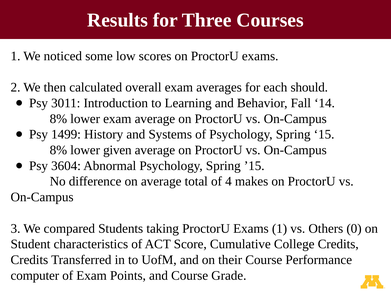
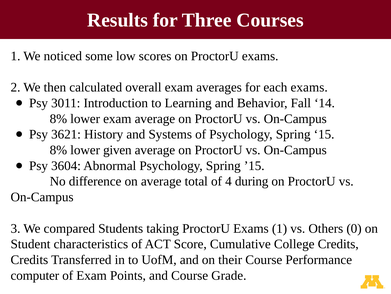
each should: should -> exams (309, 87)
1499: 1499 -> 3621 (66, 134)
makes: makes -> during (252, 181)
